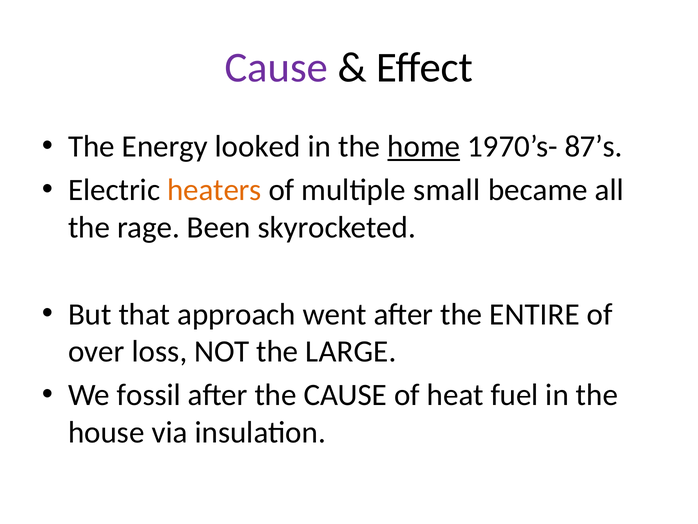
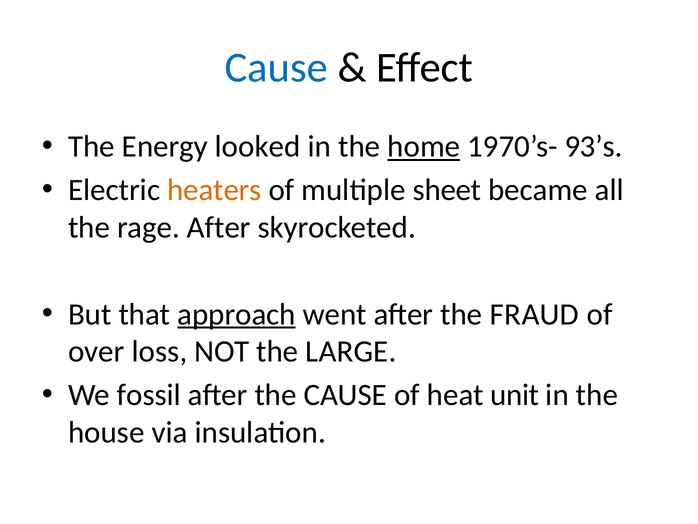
Cause colour: purple -> blue (276, 68)
87’s: 87’s -> 93’s (593, 146)
small: small -> sheet (447, 190)
rage Been: Been -> After (219, 227)
approach underline: none -> present (237, 314)
ENTIRE: ENTIRE -> FRAUD (534, 314)
fuel: fuel -> unit (515, 395)
